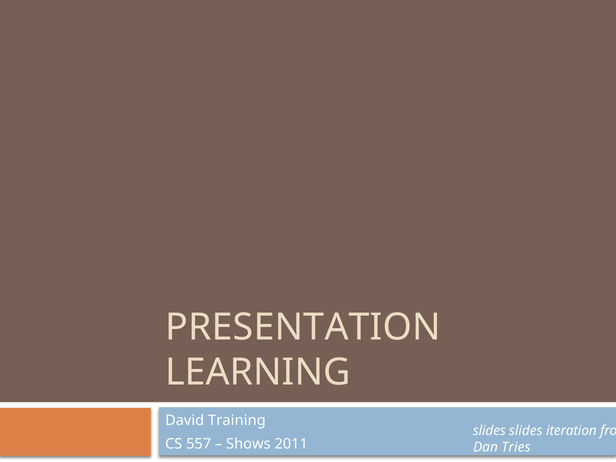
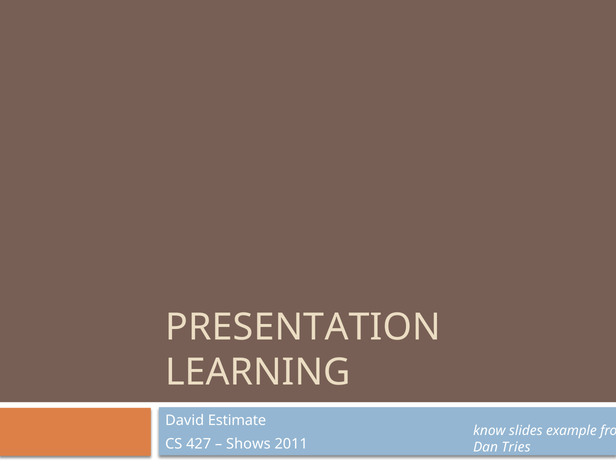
Training: Training -> Estimate (237, 420)
slides: slides -> know (489, 431)
iteration: iteration -> example (571, 431)
557: 557 -> 427 (199, 444)
